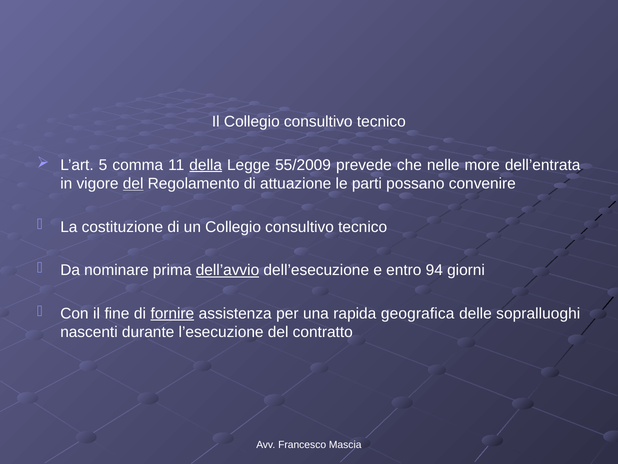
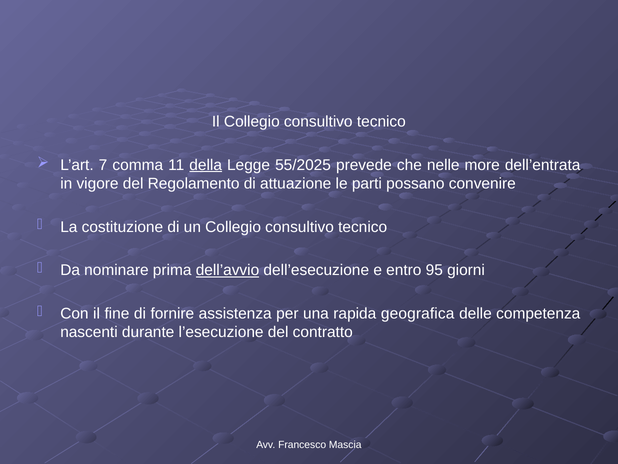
5: 5 -> 7 (103, 165)
55/2009: 55/2009 -> 55/2025 (303, 165)
del underline: present -> none (133, 183)
94: 94 -> 95 (434, 270)
fornire underline: present -> none (172, 313)
sopralluoghi: sopralluoghi -> competenza (538, 313)
